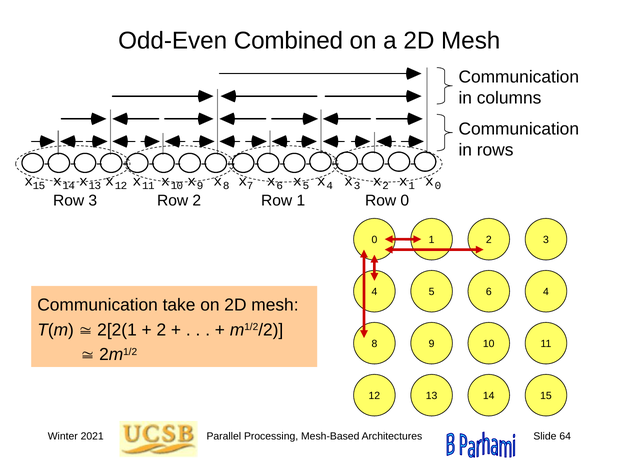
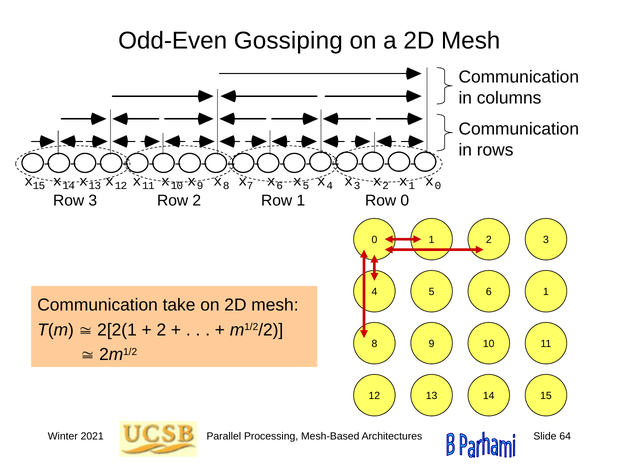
Combined: Combined -> Gossiping (288, 41)
6 4: 4 -> 1 (546, 292)
